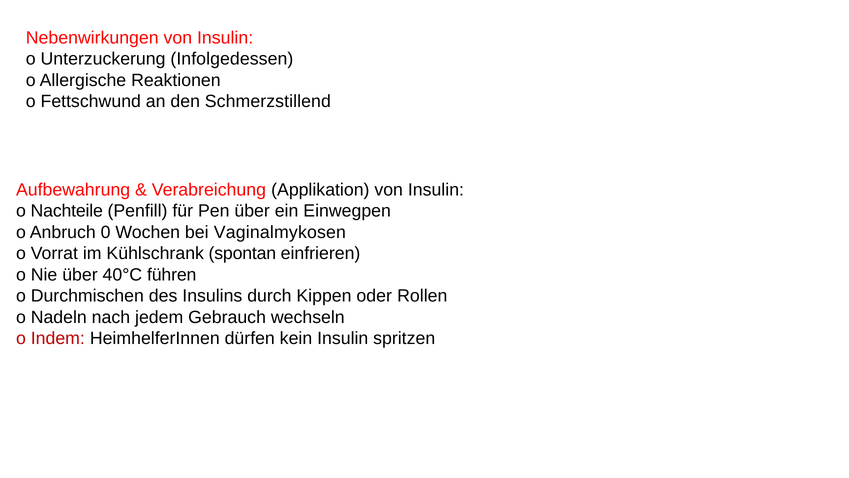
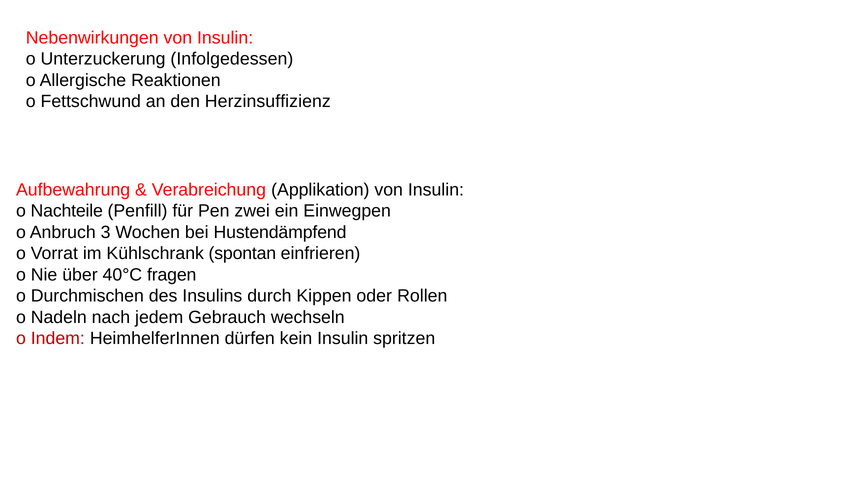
Schmerzstillend: Schmerzstillend -> Herzinsuffizienz (268, 102)
Pen über: über -> zwei (252, 211)
0: 0 -> 3 (106, 232)
Vaginalmykosen: Vaginalmykosen -> Hustendämpfend (280, 232)
führen: führen -> fragen (172, 275)
